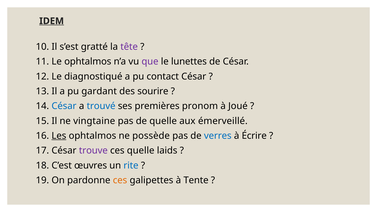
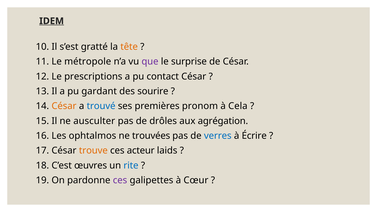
tête colour: purple -> orange (129, 47)
Le ophtalmos: ophtalmos -> métropole (88, 62)
lunettes: lunettes -> surprise (189, 62)
diagnostiqué: diagnostiqué -> prescriptions (93, 76)
César colour: blue -> orange (64, 106)
Joué: Joué -> Cela (238, 106)
vingtaine: vingtaine -> ausculter (94, 121)
de quelle: quelle -> drôles (163, 121)
émerveillé: émerveillé -> agrégation (223, 121)
Les underline: present -> none (59, 136)
possède: possède -> trouvées (151, 136)
trouve colour: purple -> orange (93, 151)
ces quelle: quelle -> acteur (141, 151)
ces colour: orange -> purple (120, 180)
Tente: Tente -> Cœur (196, 180)
